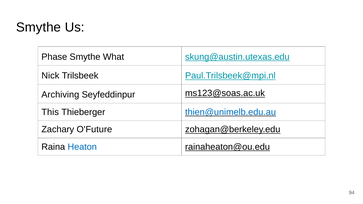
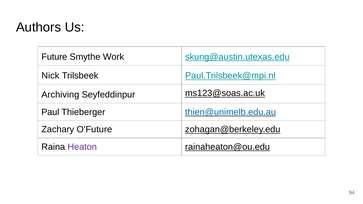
Smythe: Smythe -> Authors (39, 27)
Phase: Phase -> Future (54, 57)
What: What -> Work (113, 57)
This: This -> Paul (50, 112)
Heaton colour: blue -> purple (82, 147)
